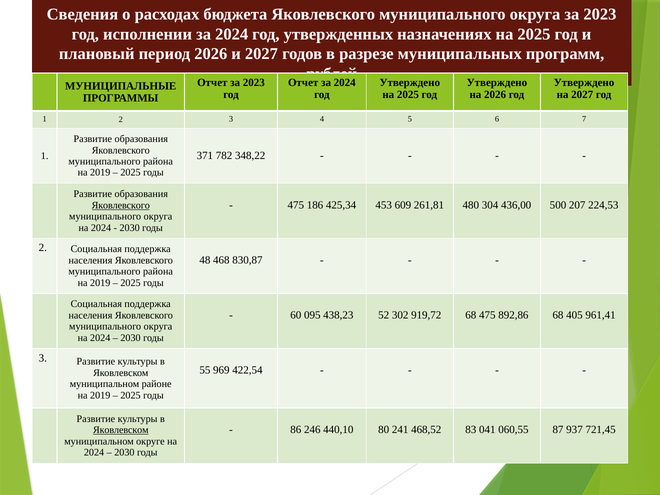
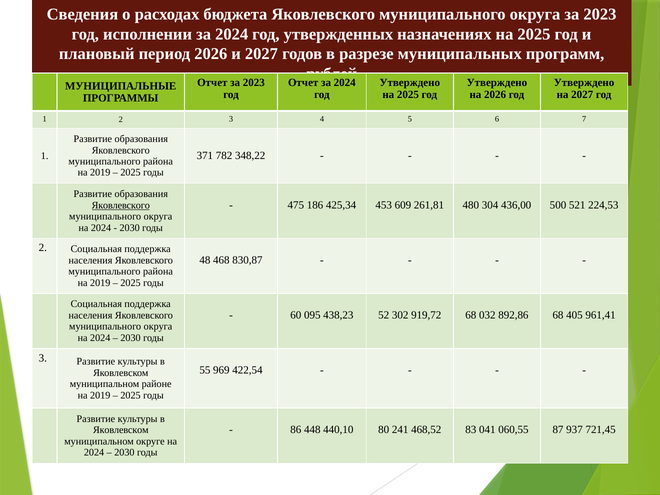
207: 207 -> 521 (577, 205)
68 475: 475 -> 032 (487, 315)
246: 246 -> 448 (312, 430)
Яковлевском underline: present -> none (121, 430)
